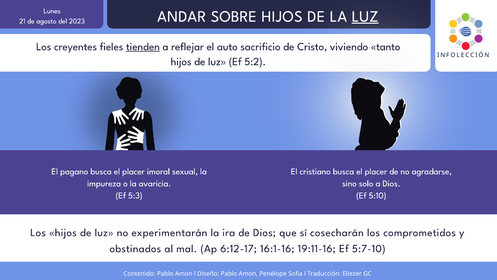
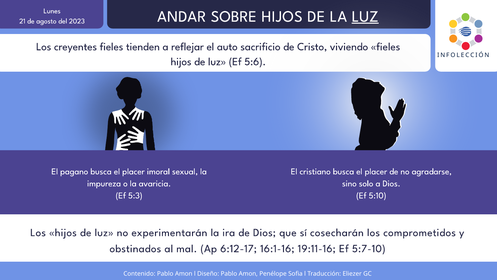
tienden underline: present -> none (143, 47)
viviendo tanto: tanto -> fieles (386, 47)
5:2: 5:2 -> 5:6 (255, 61)
